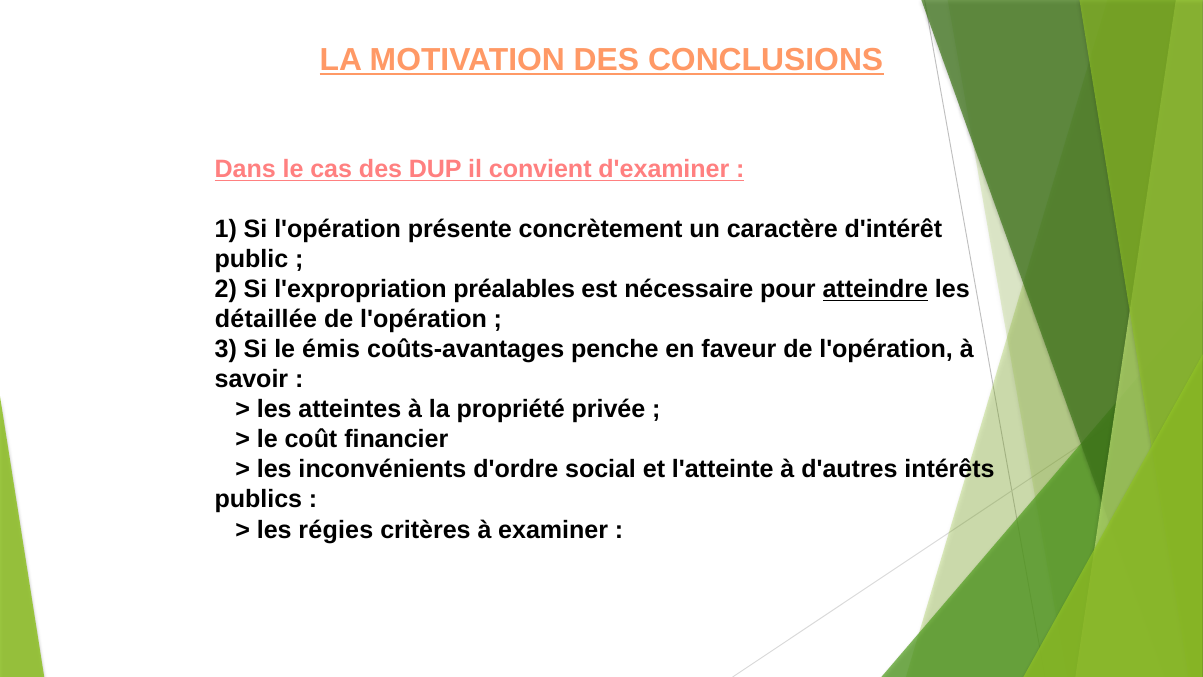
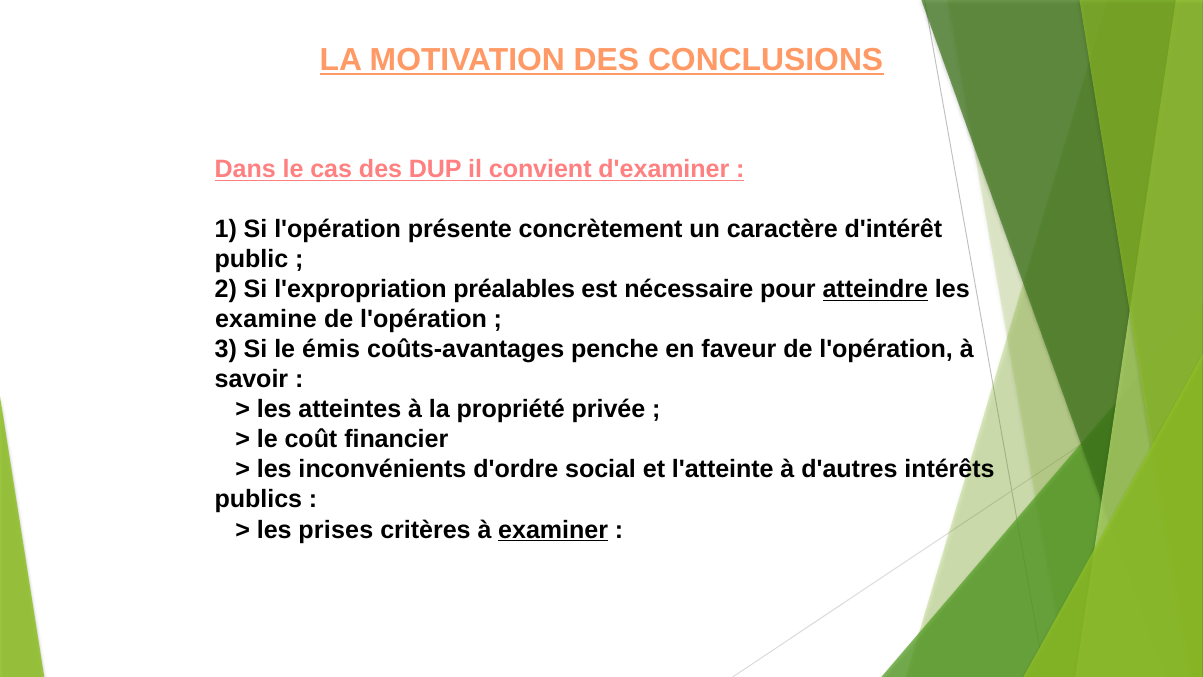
détaillée: détaillée -> examine (266, 319)
régies: régies -> prises (336, 529)
examiner underline: none -> present (553, 529)
